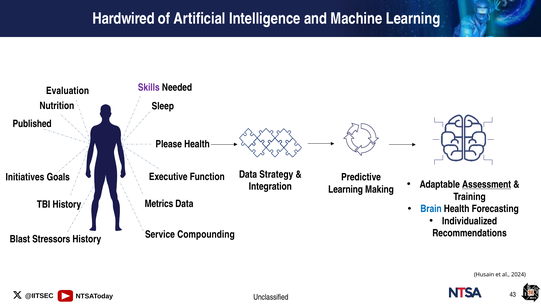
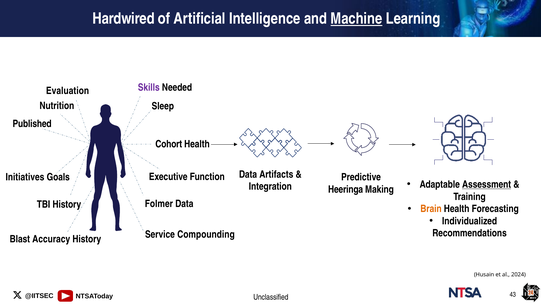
Machine underline: none -> present (356, 19)
Please: Please -> Cohort (169, 144)
Strategy: Strategy -> Artifacts (276, 174)
Learning: Learning -> Heeringa (346, 189)
Metrics: Metrics -> Folmer (159, 204)
Brain colour: blue -> orange (431, 208)
Stressors: Stressors -> Accuracy (51, 239)
